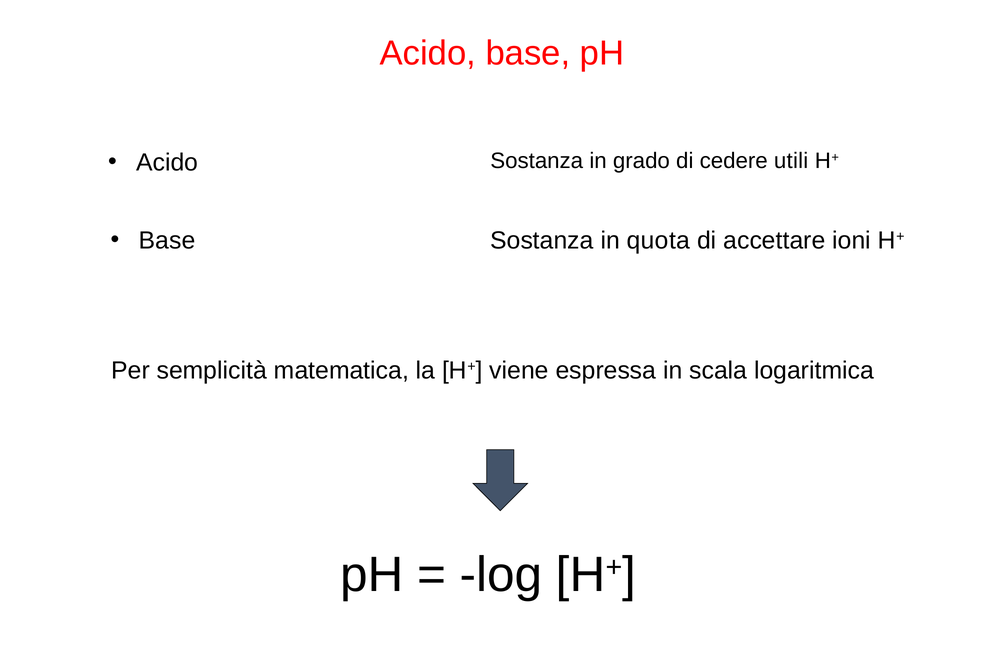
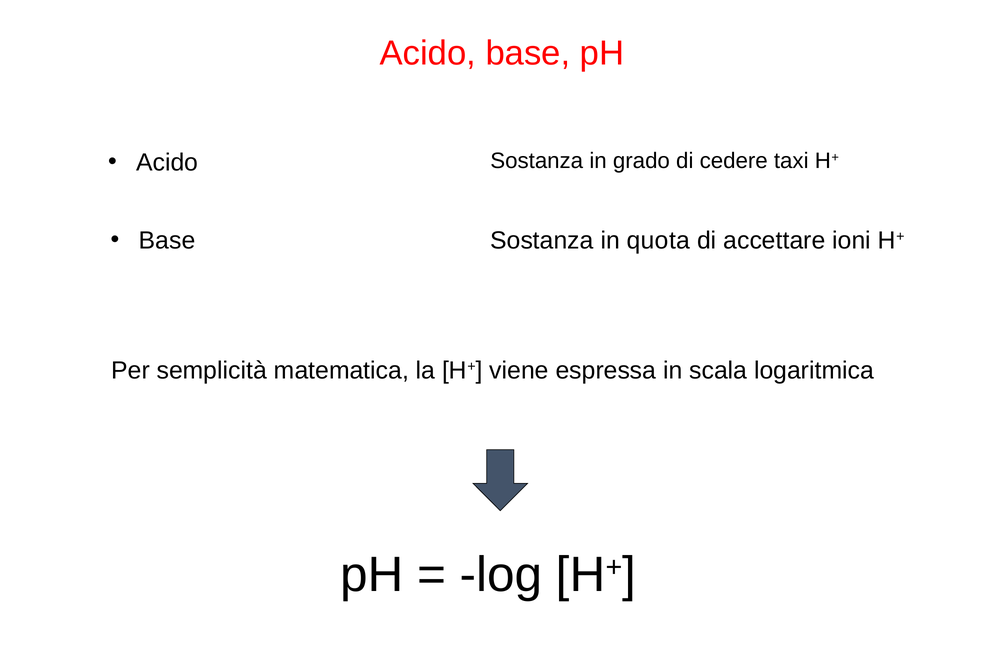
utili: utili -> taxi (791, 161)
